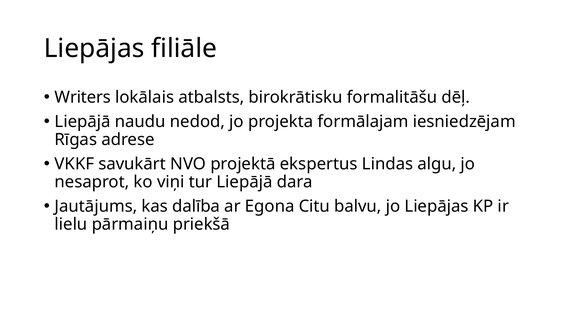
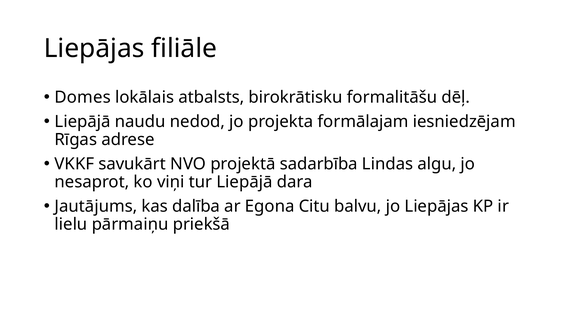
Writers: Writers -> Domes (83, 97)
ekspertus: ekspertus -> sadarbība (319, 164)
